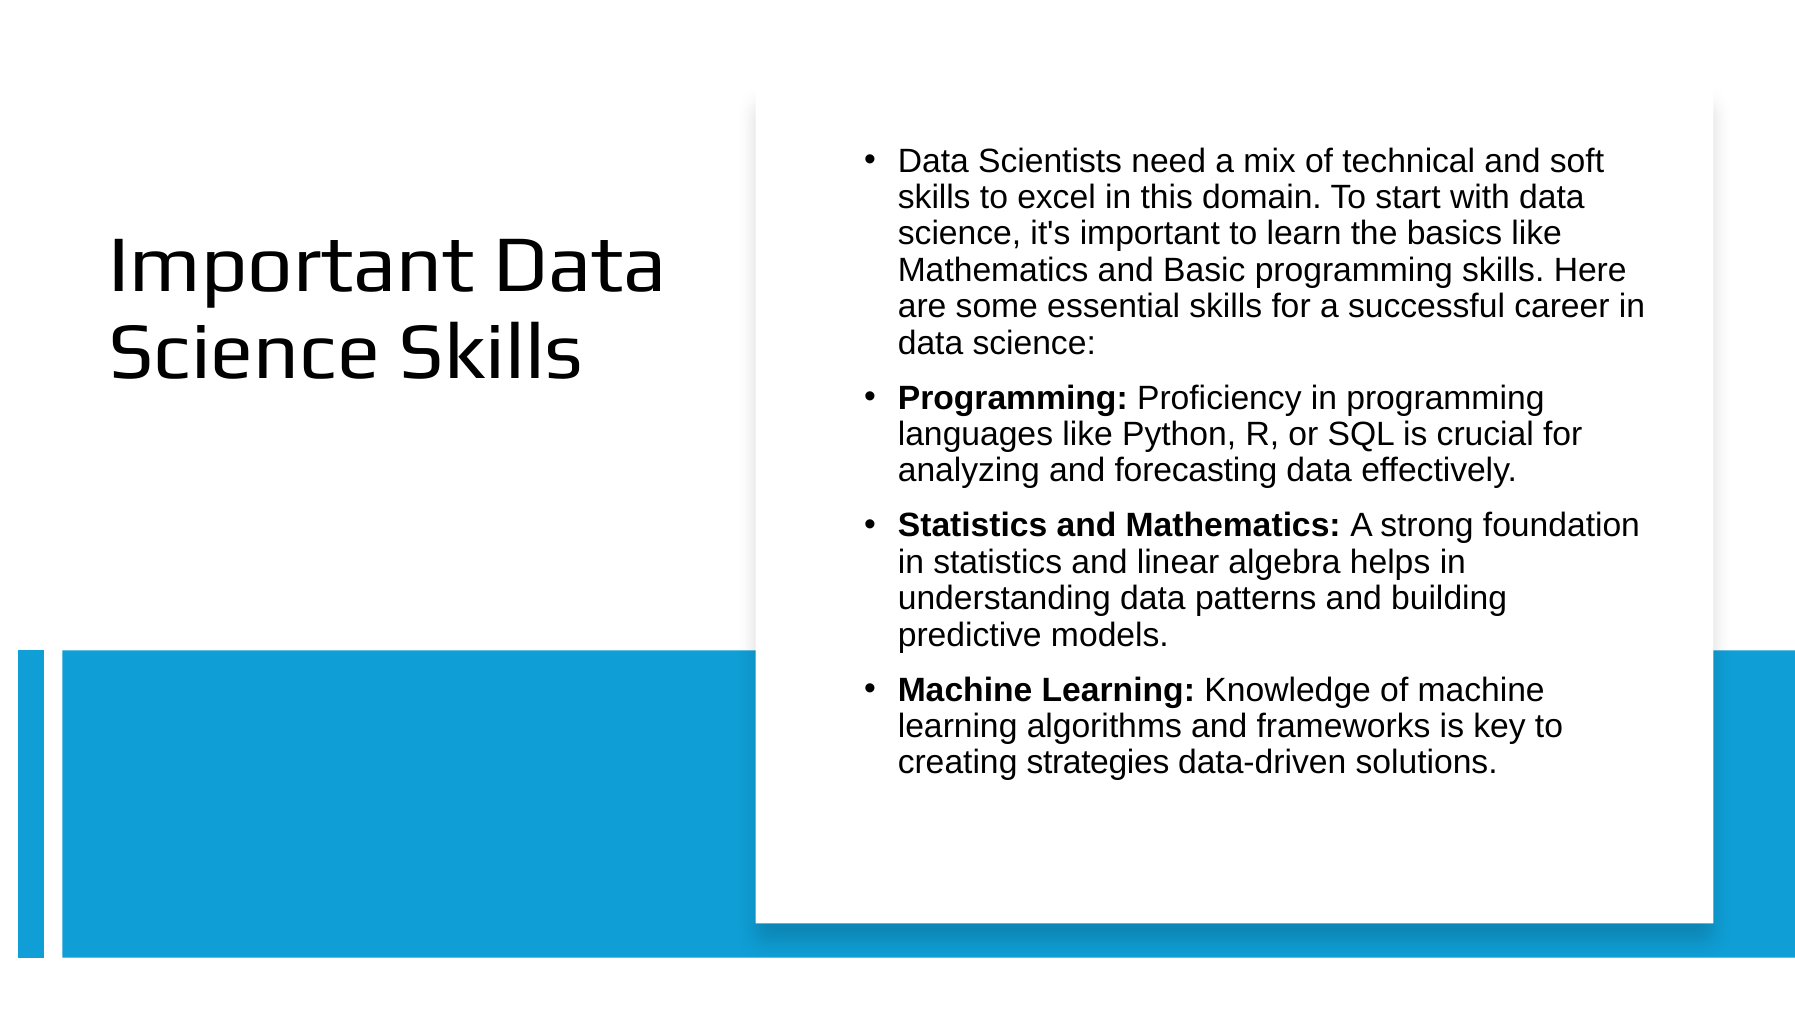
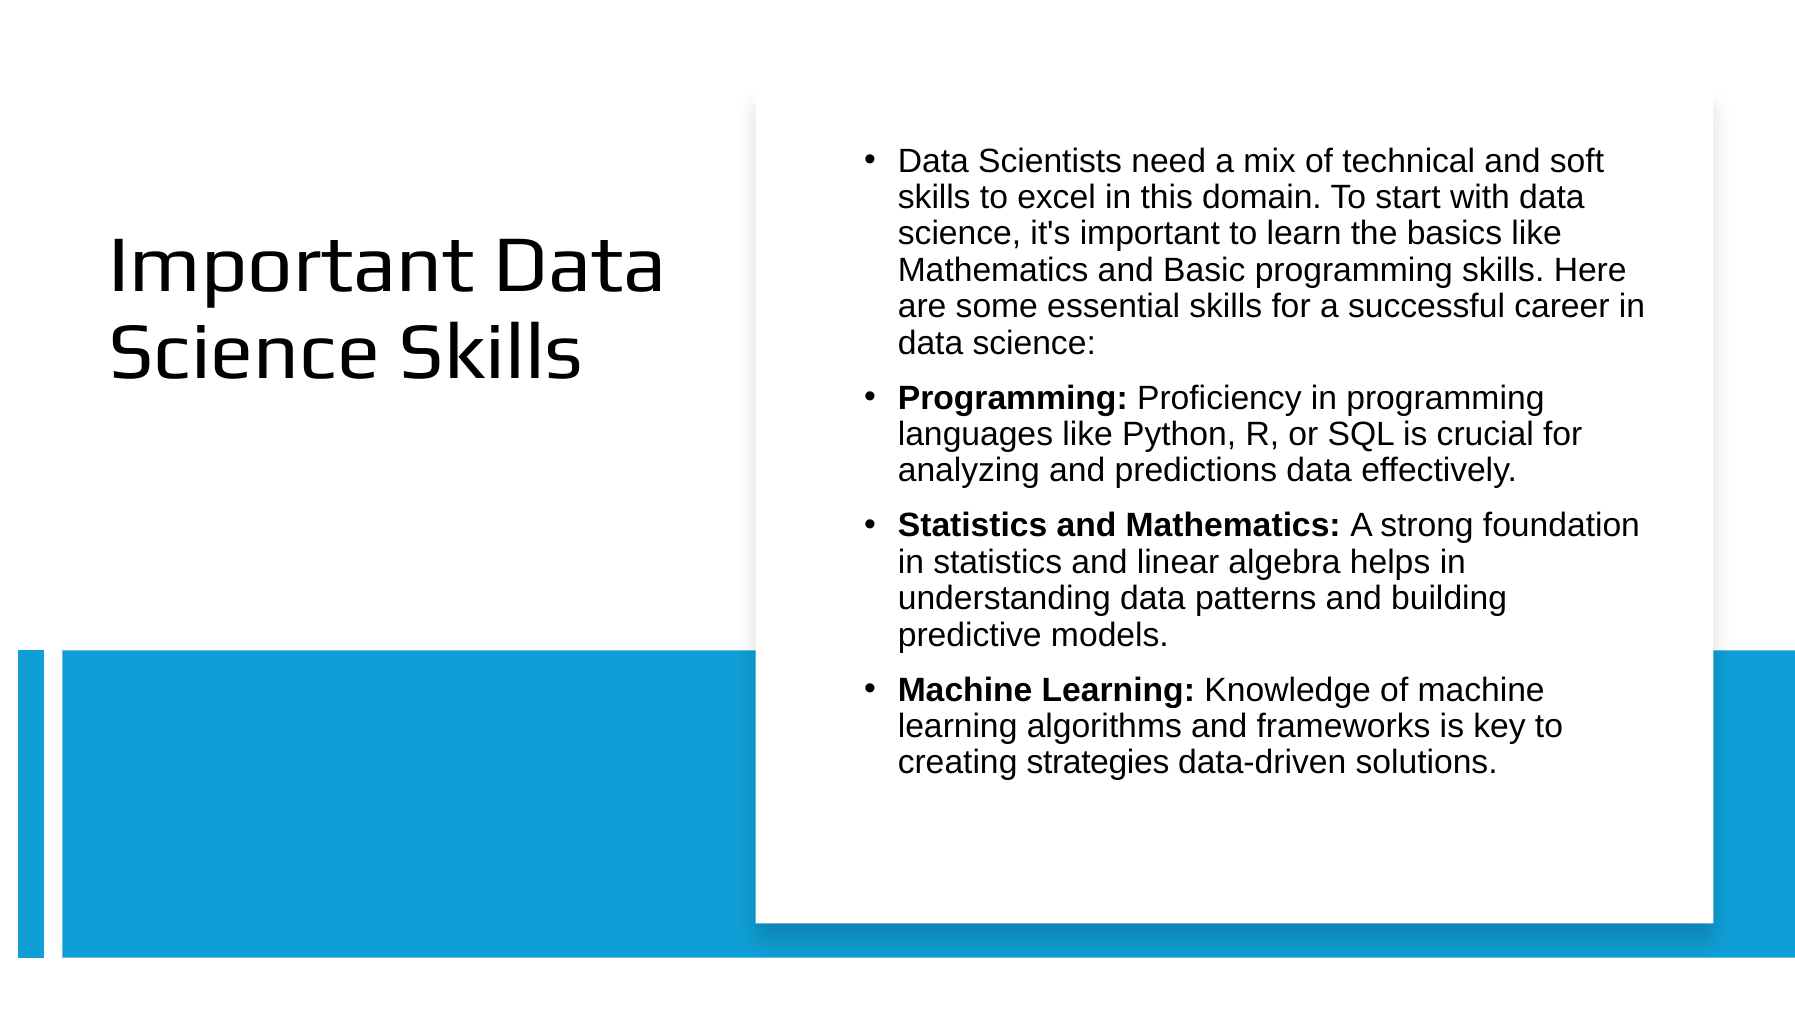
forecasting: forecasting -> predictions (1196, 471)
